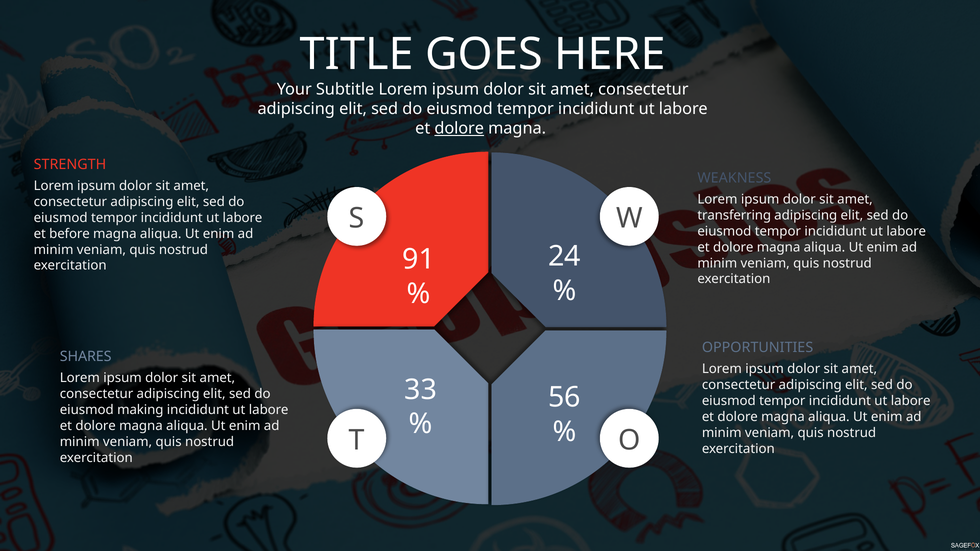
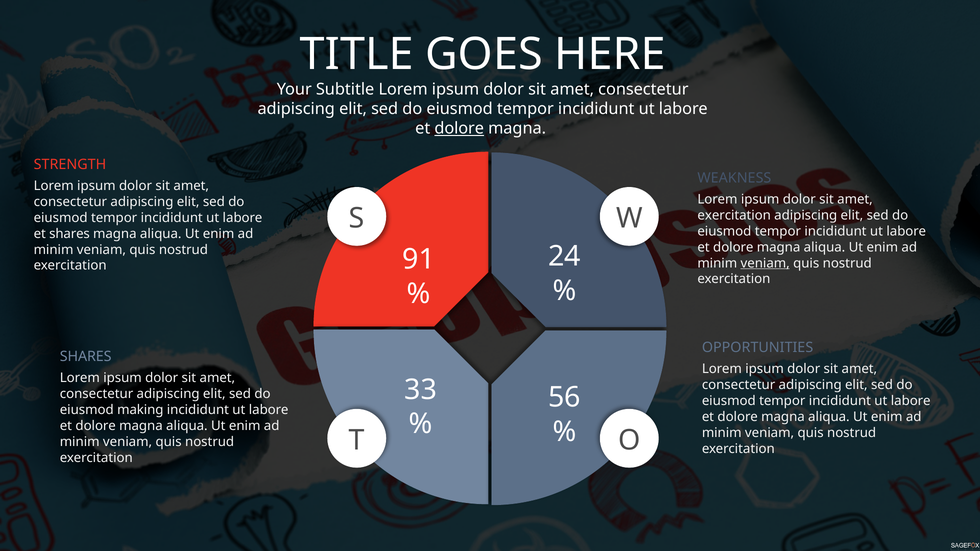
transferring: transferring -> exercitation (734, 215)
et before: before -> shares (70, 234)
veniam underline: none -> present (765, 263)
